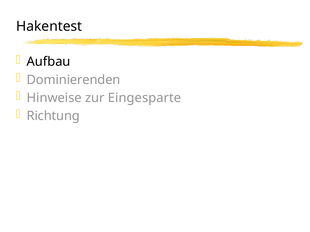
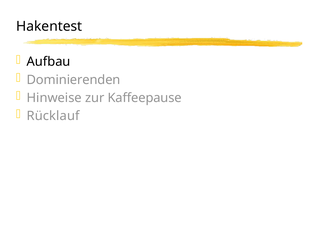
Eingesparte: Eingesparte -> Kaffeepause (145, 98)
Richtung: Richtung -> Rücklauf (53, 116)
